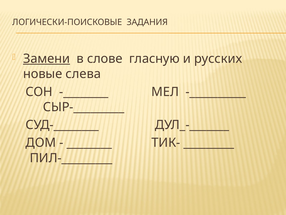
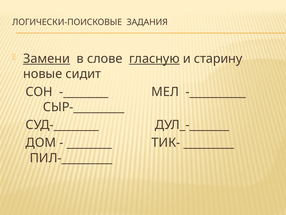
гласную underline: none -> present (154, 59)
русских: русских -> старину (218, 59)
слева: слева -> сидит (83, 74)
